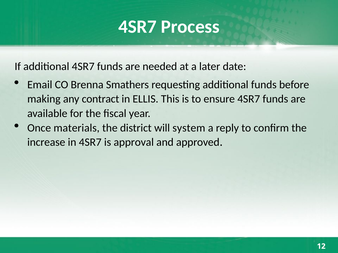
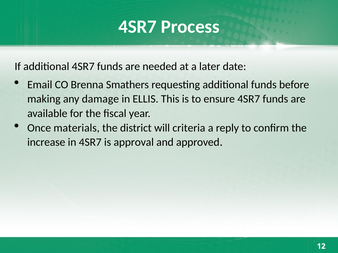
contract: contract -> damage (100, 99)
system: system -> criteria (189, 128)
